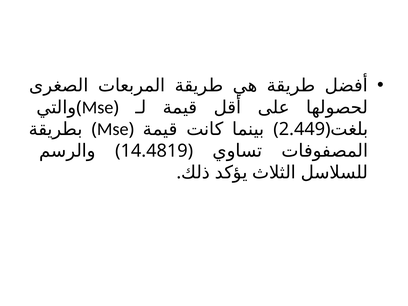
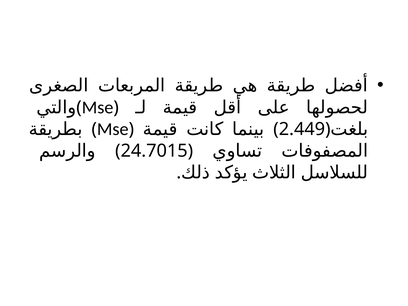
14.4819: 14.4819 -> 24.7015 (154, 151)
